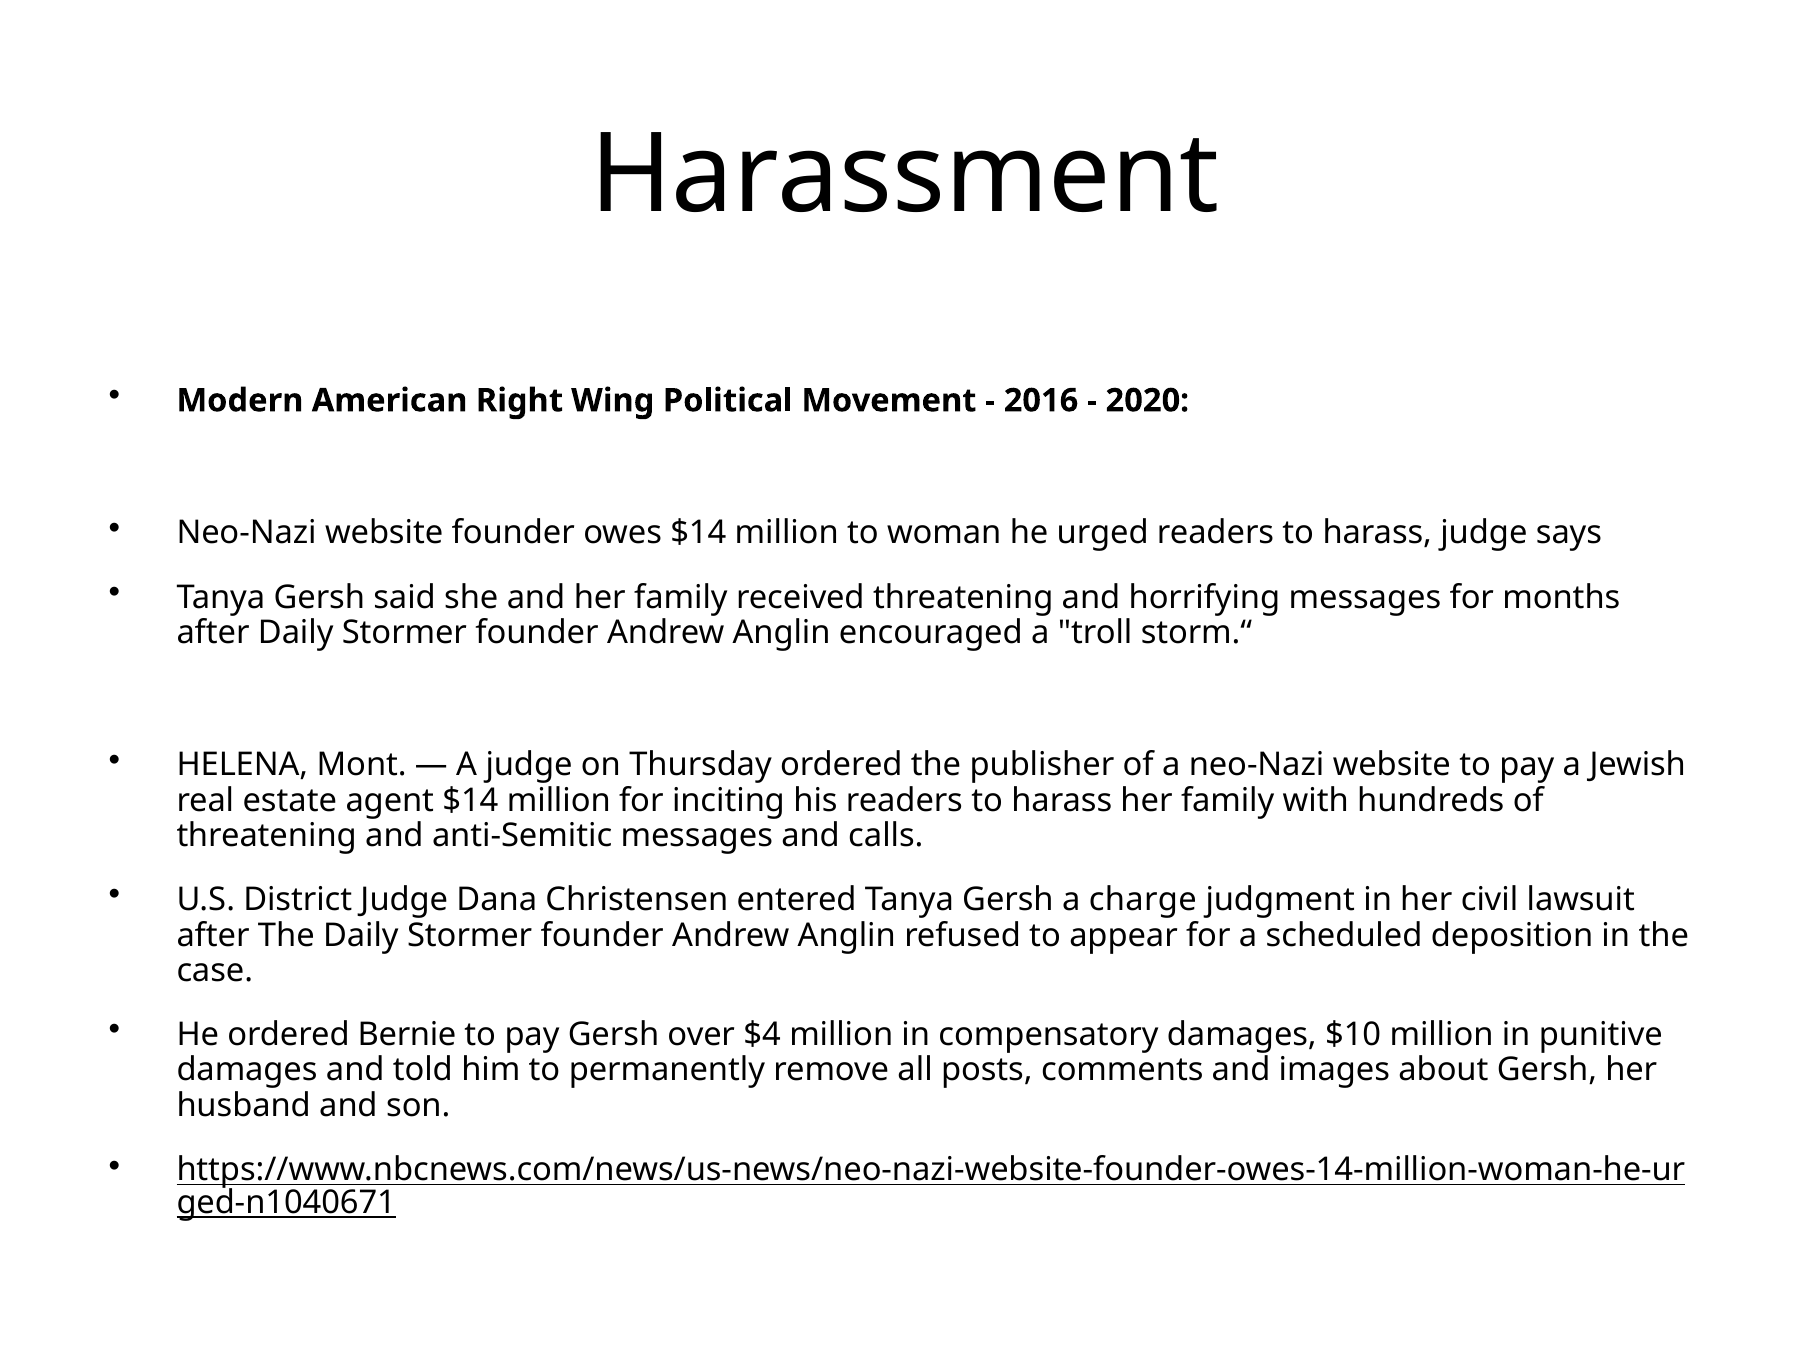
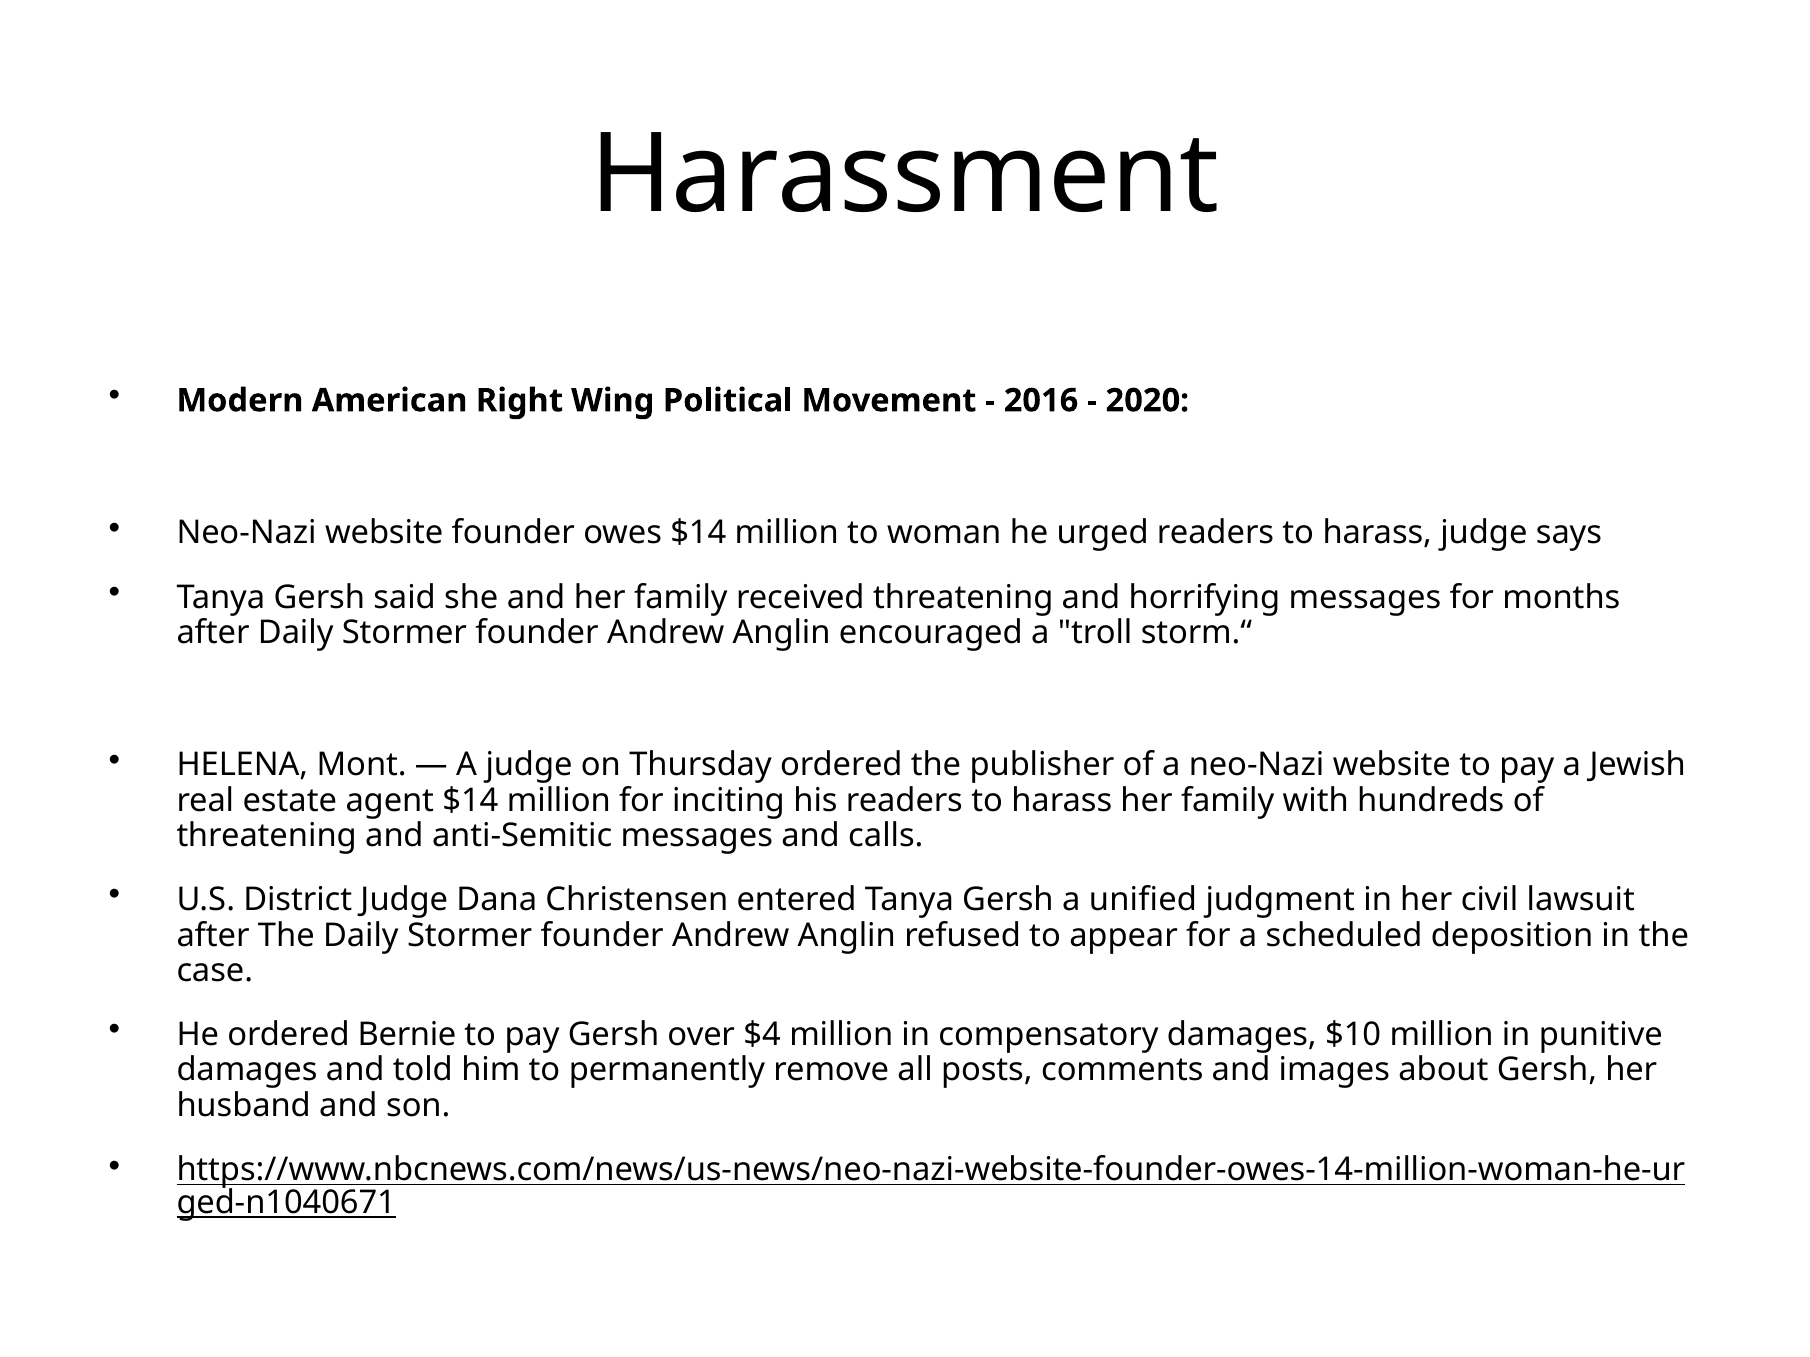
charge: charge -> unified (1143, 900)
